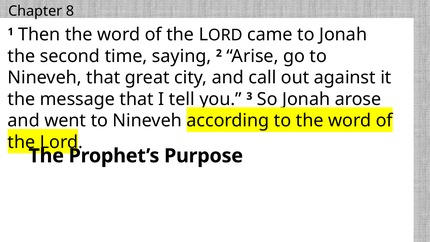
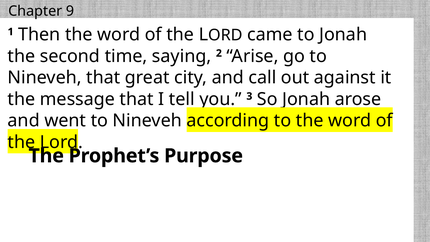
8: 8 -> 9 (70, 11)
